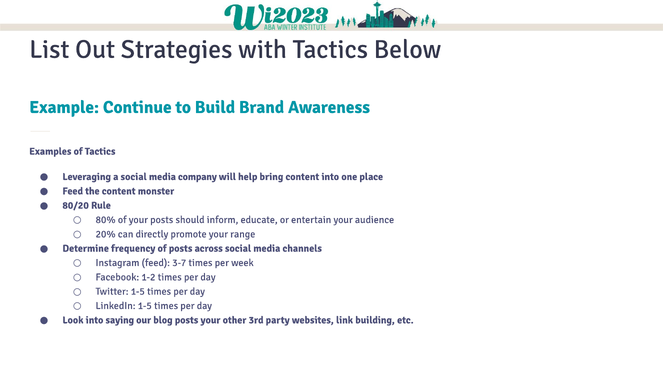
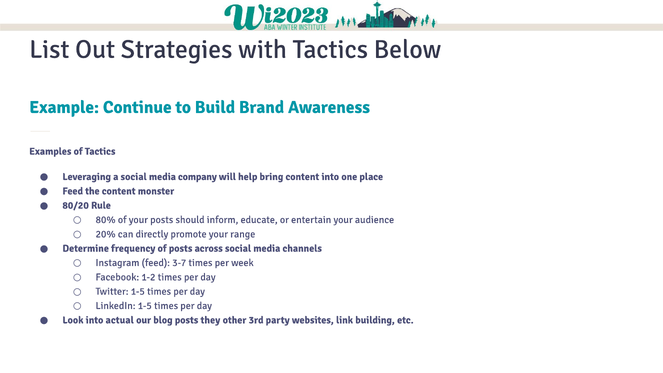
saying: saying -> actual (120, 320)
posts your: your -> they (210, 320)
